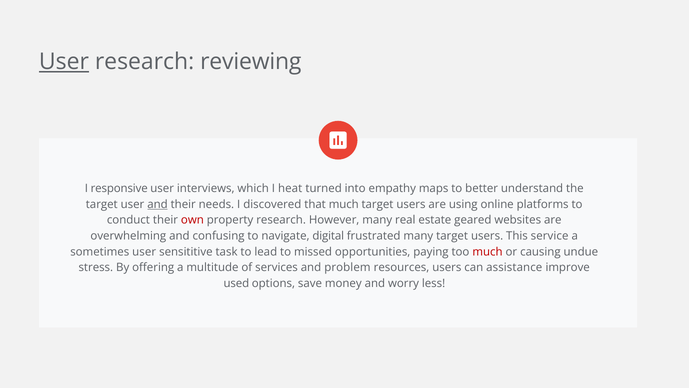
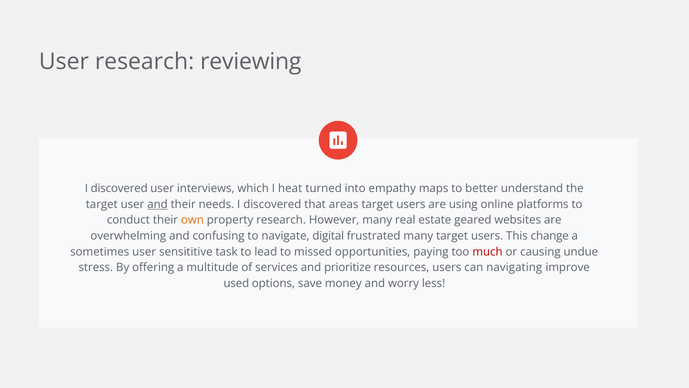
User underline: present -> none (64, 62)
responsive: responsive -> discovered (119, 188)
that much: much -> areas (344, 204)
own colour: red -> orange (192, 220)
service: service -> change (550, 236)
problem: problem -> prioritize (348, 267)
assistance: assistance -> navigating (514, 267)
